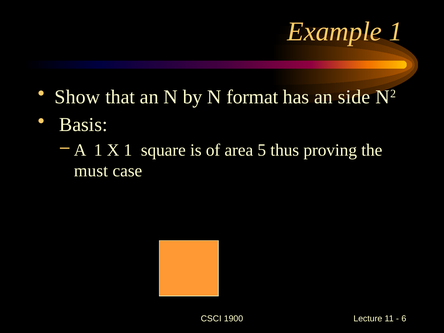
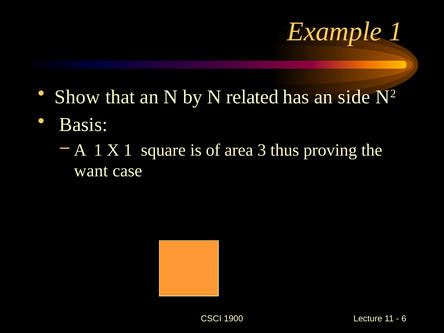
format: format -> related (252, 97)
5: 5 -> 3 (262, 150)
must: must -> want (91, 171)
